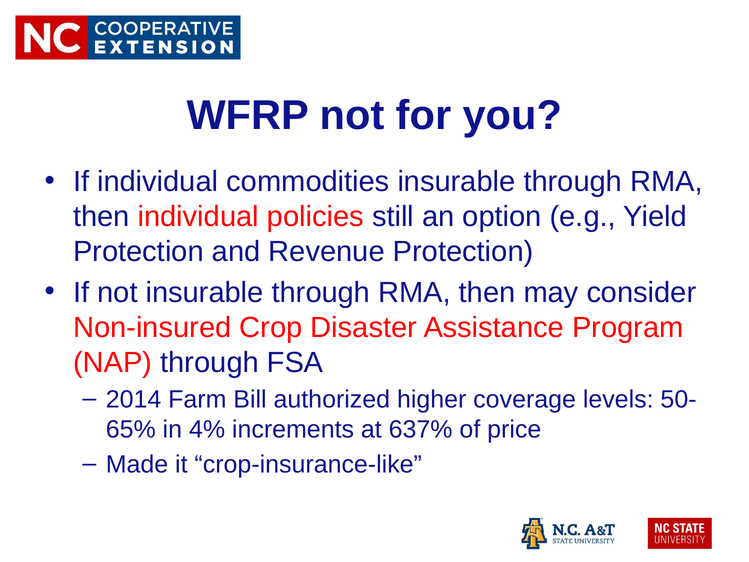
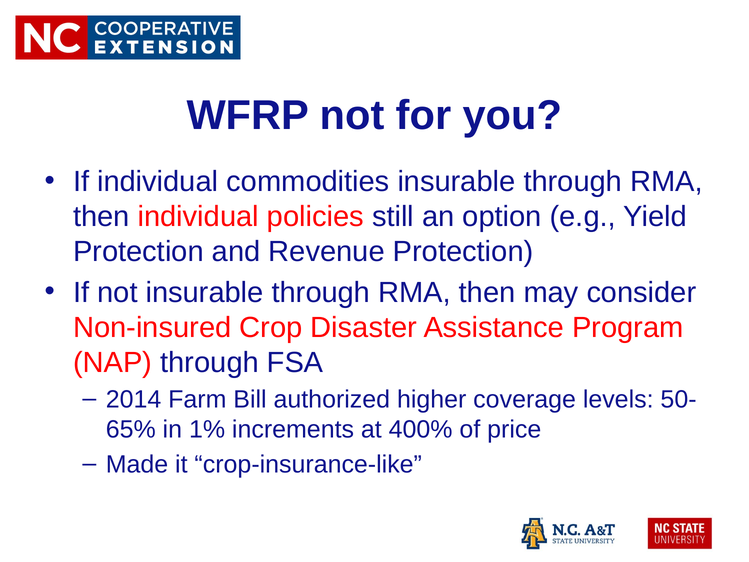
4%: 4% -> 1% (207, 429)
637%: 637% -> 400% (421, 429)
